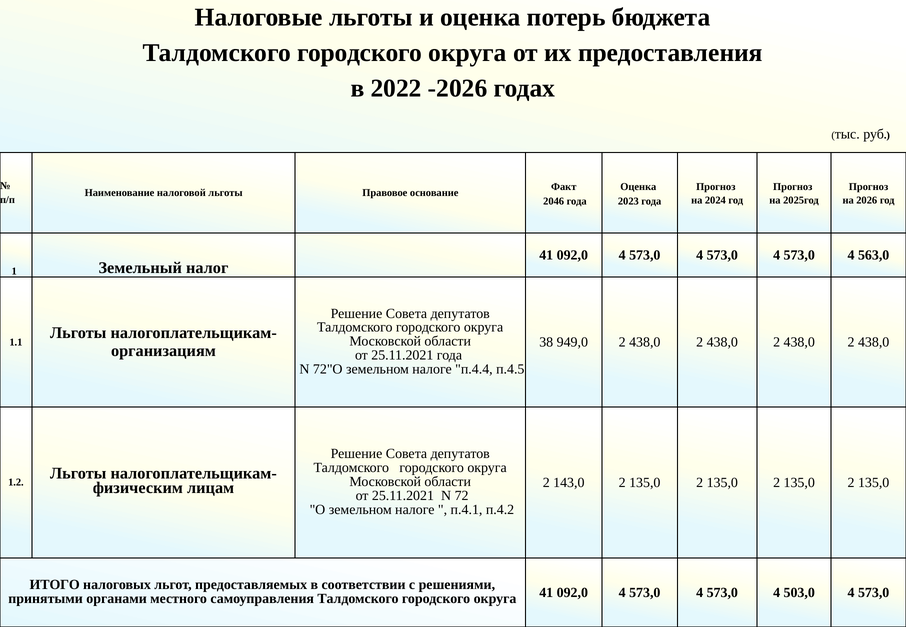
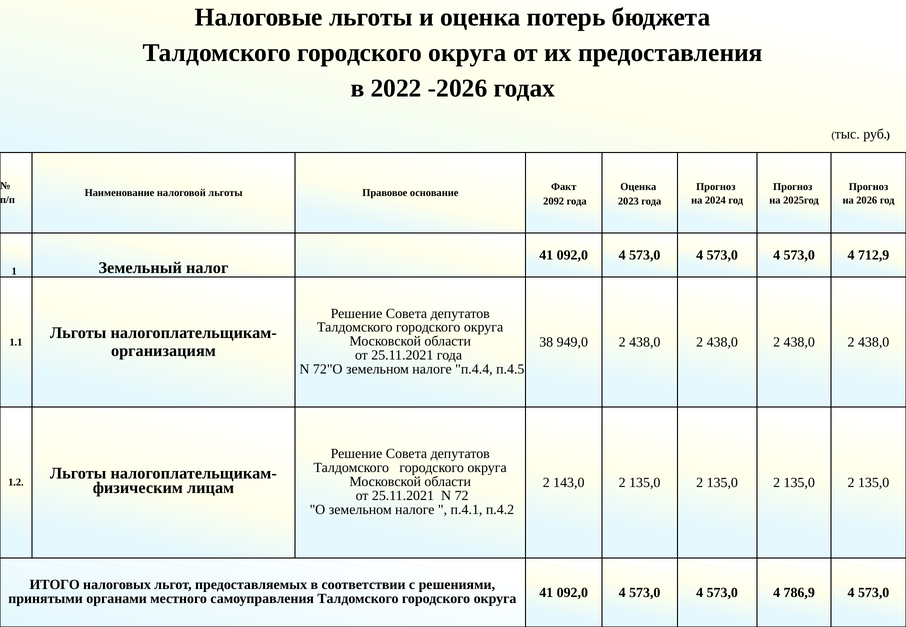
2046: 2046 -> 2092 (554, 201)
563,0: 563,0 -> 712,9 (874, 255)
503,0: 503,0 -> 786,9 (799, 593)
